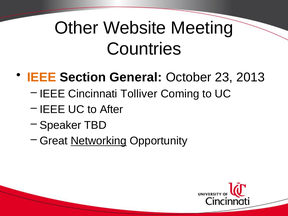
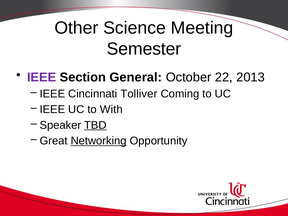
Website: Website -> Science (135, 28)
Countries: Countries -> Semester (144, 49)
IEEE colour: orange -> purple (42, 77)
23: 23 -> 22 (224, 77)
After: After -> With (111, 109)
TBD underline: none -> present (95, 125)
